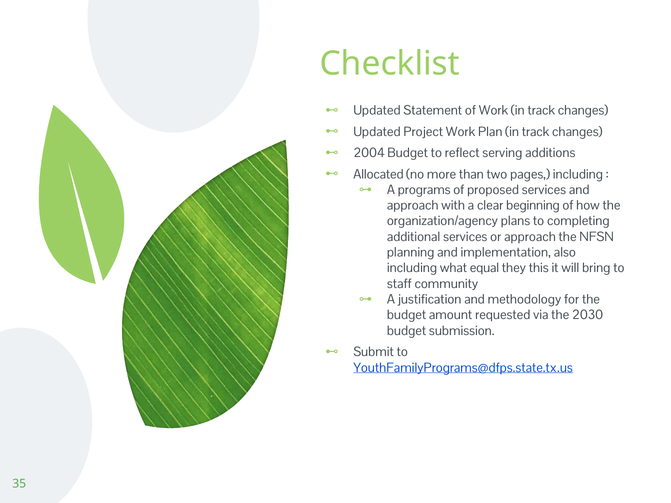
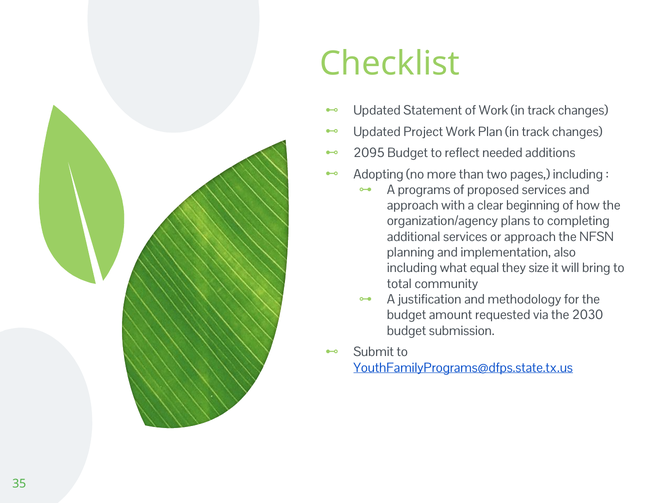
2004: 2004 -> 2095 (369, 153)
serving: serving -> needed (502, 153)
Allocated: Allocated -> Adopting (378, 174)
this: this -> size (539, 268)
staff: staff -> total (399, 284)
